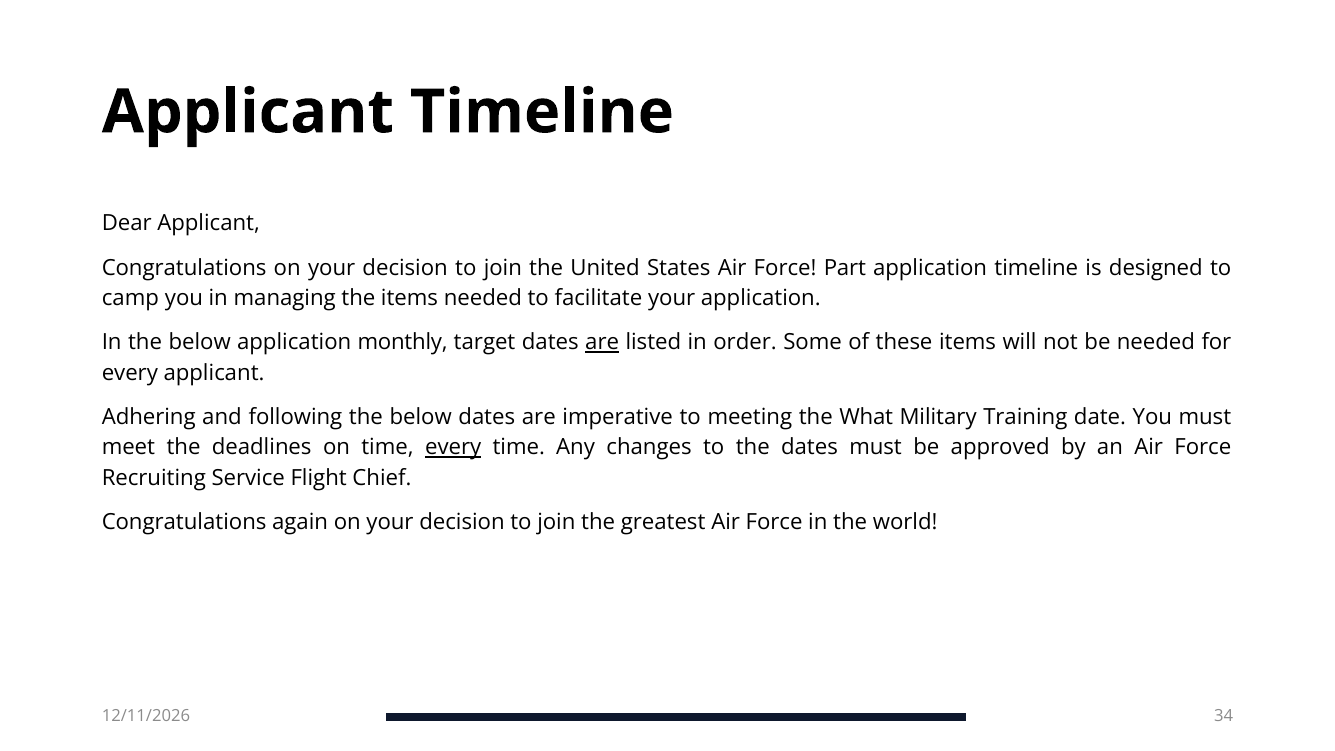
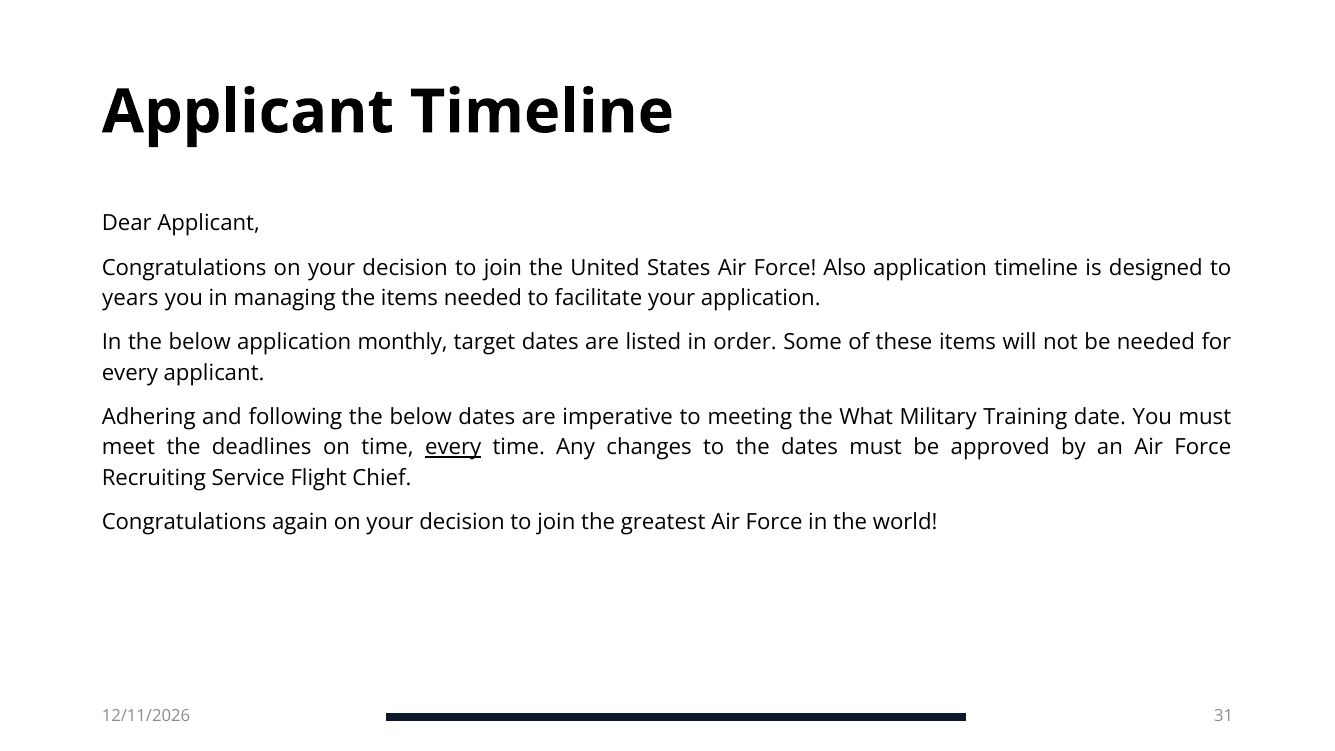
Part: Part -> Also (845, 268)
camp: camp -> years (130, 298)
are underline: present -> none (602, 342)
34: 34 -> 31 (1224, 716)
